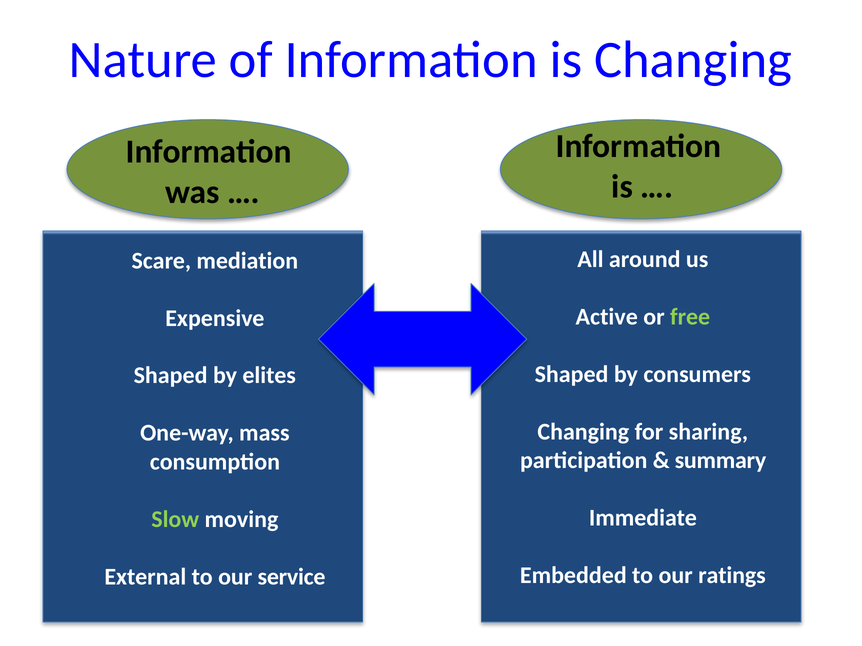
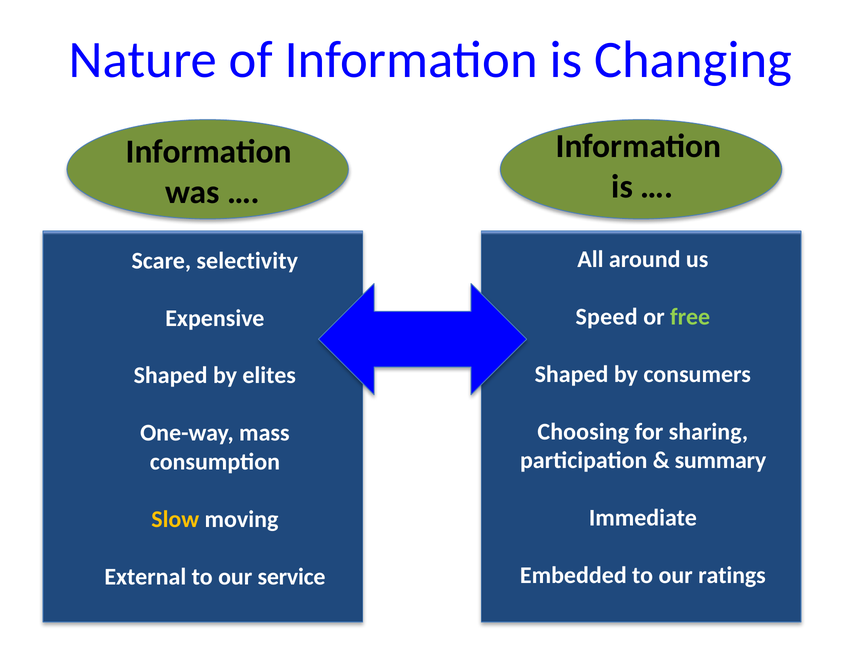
mediation: mediation -> selectivity (247, 261)
Active: Active -> Speed (607, 317)
Changing: Changing -> Choosing (583, 432)
Slow colour: light green -> yellow (175, 520)
